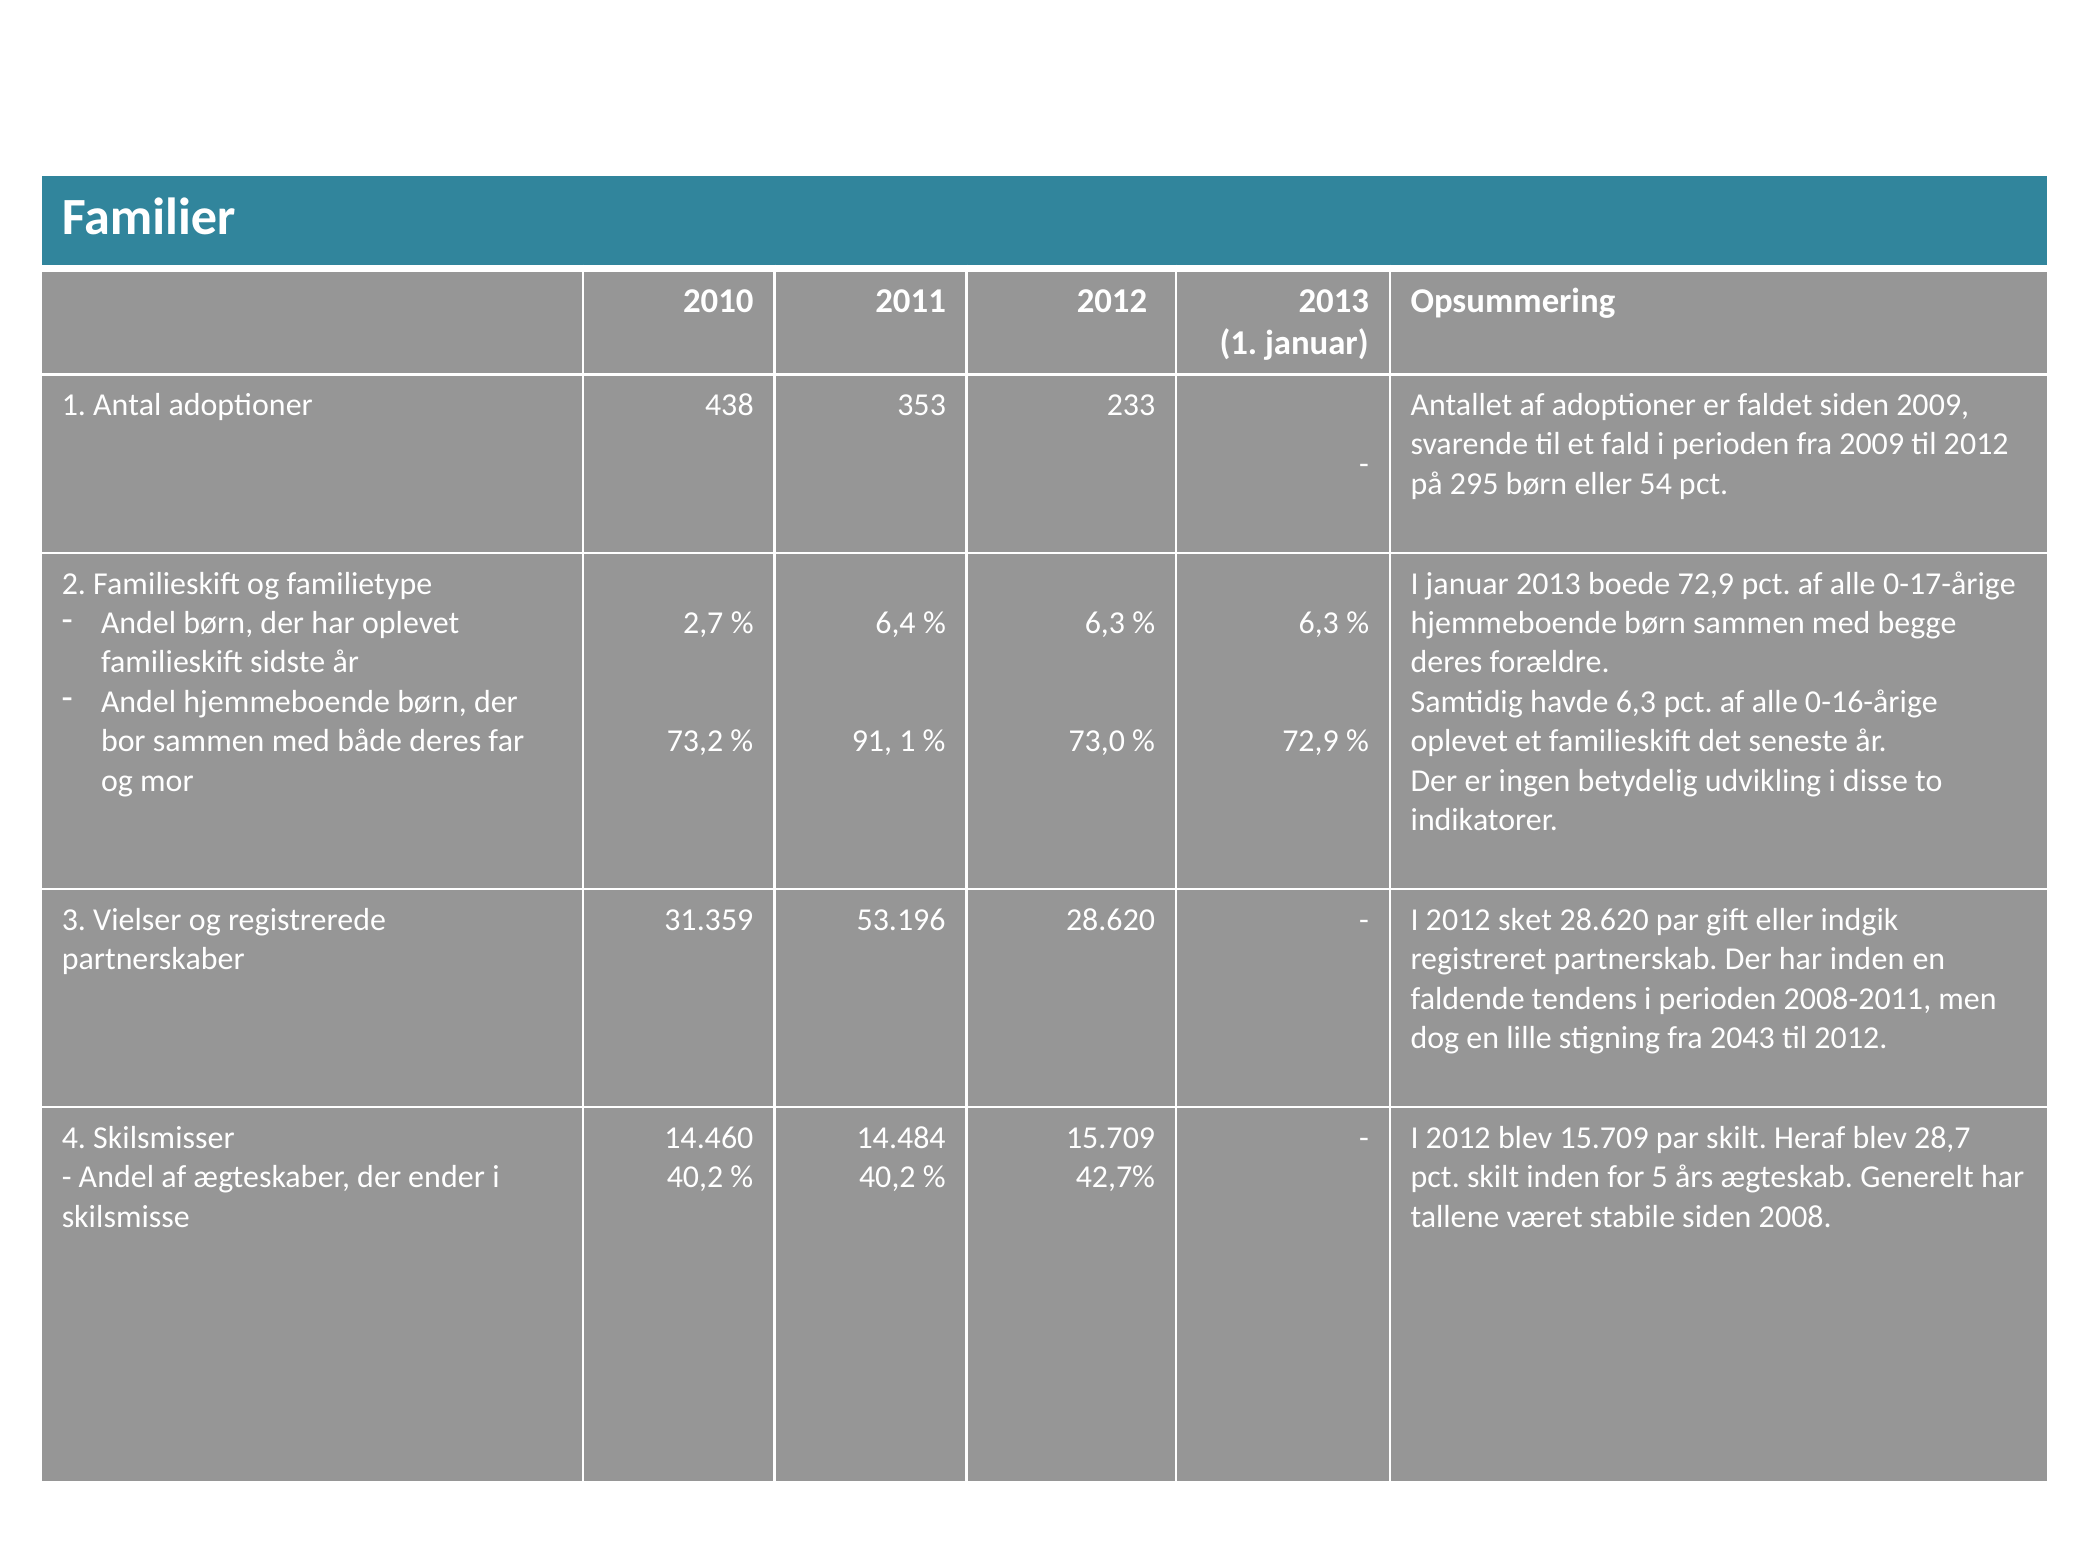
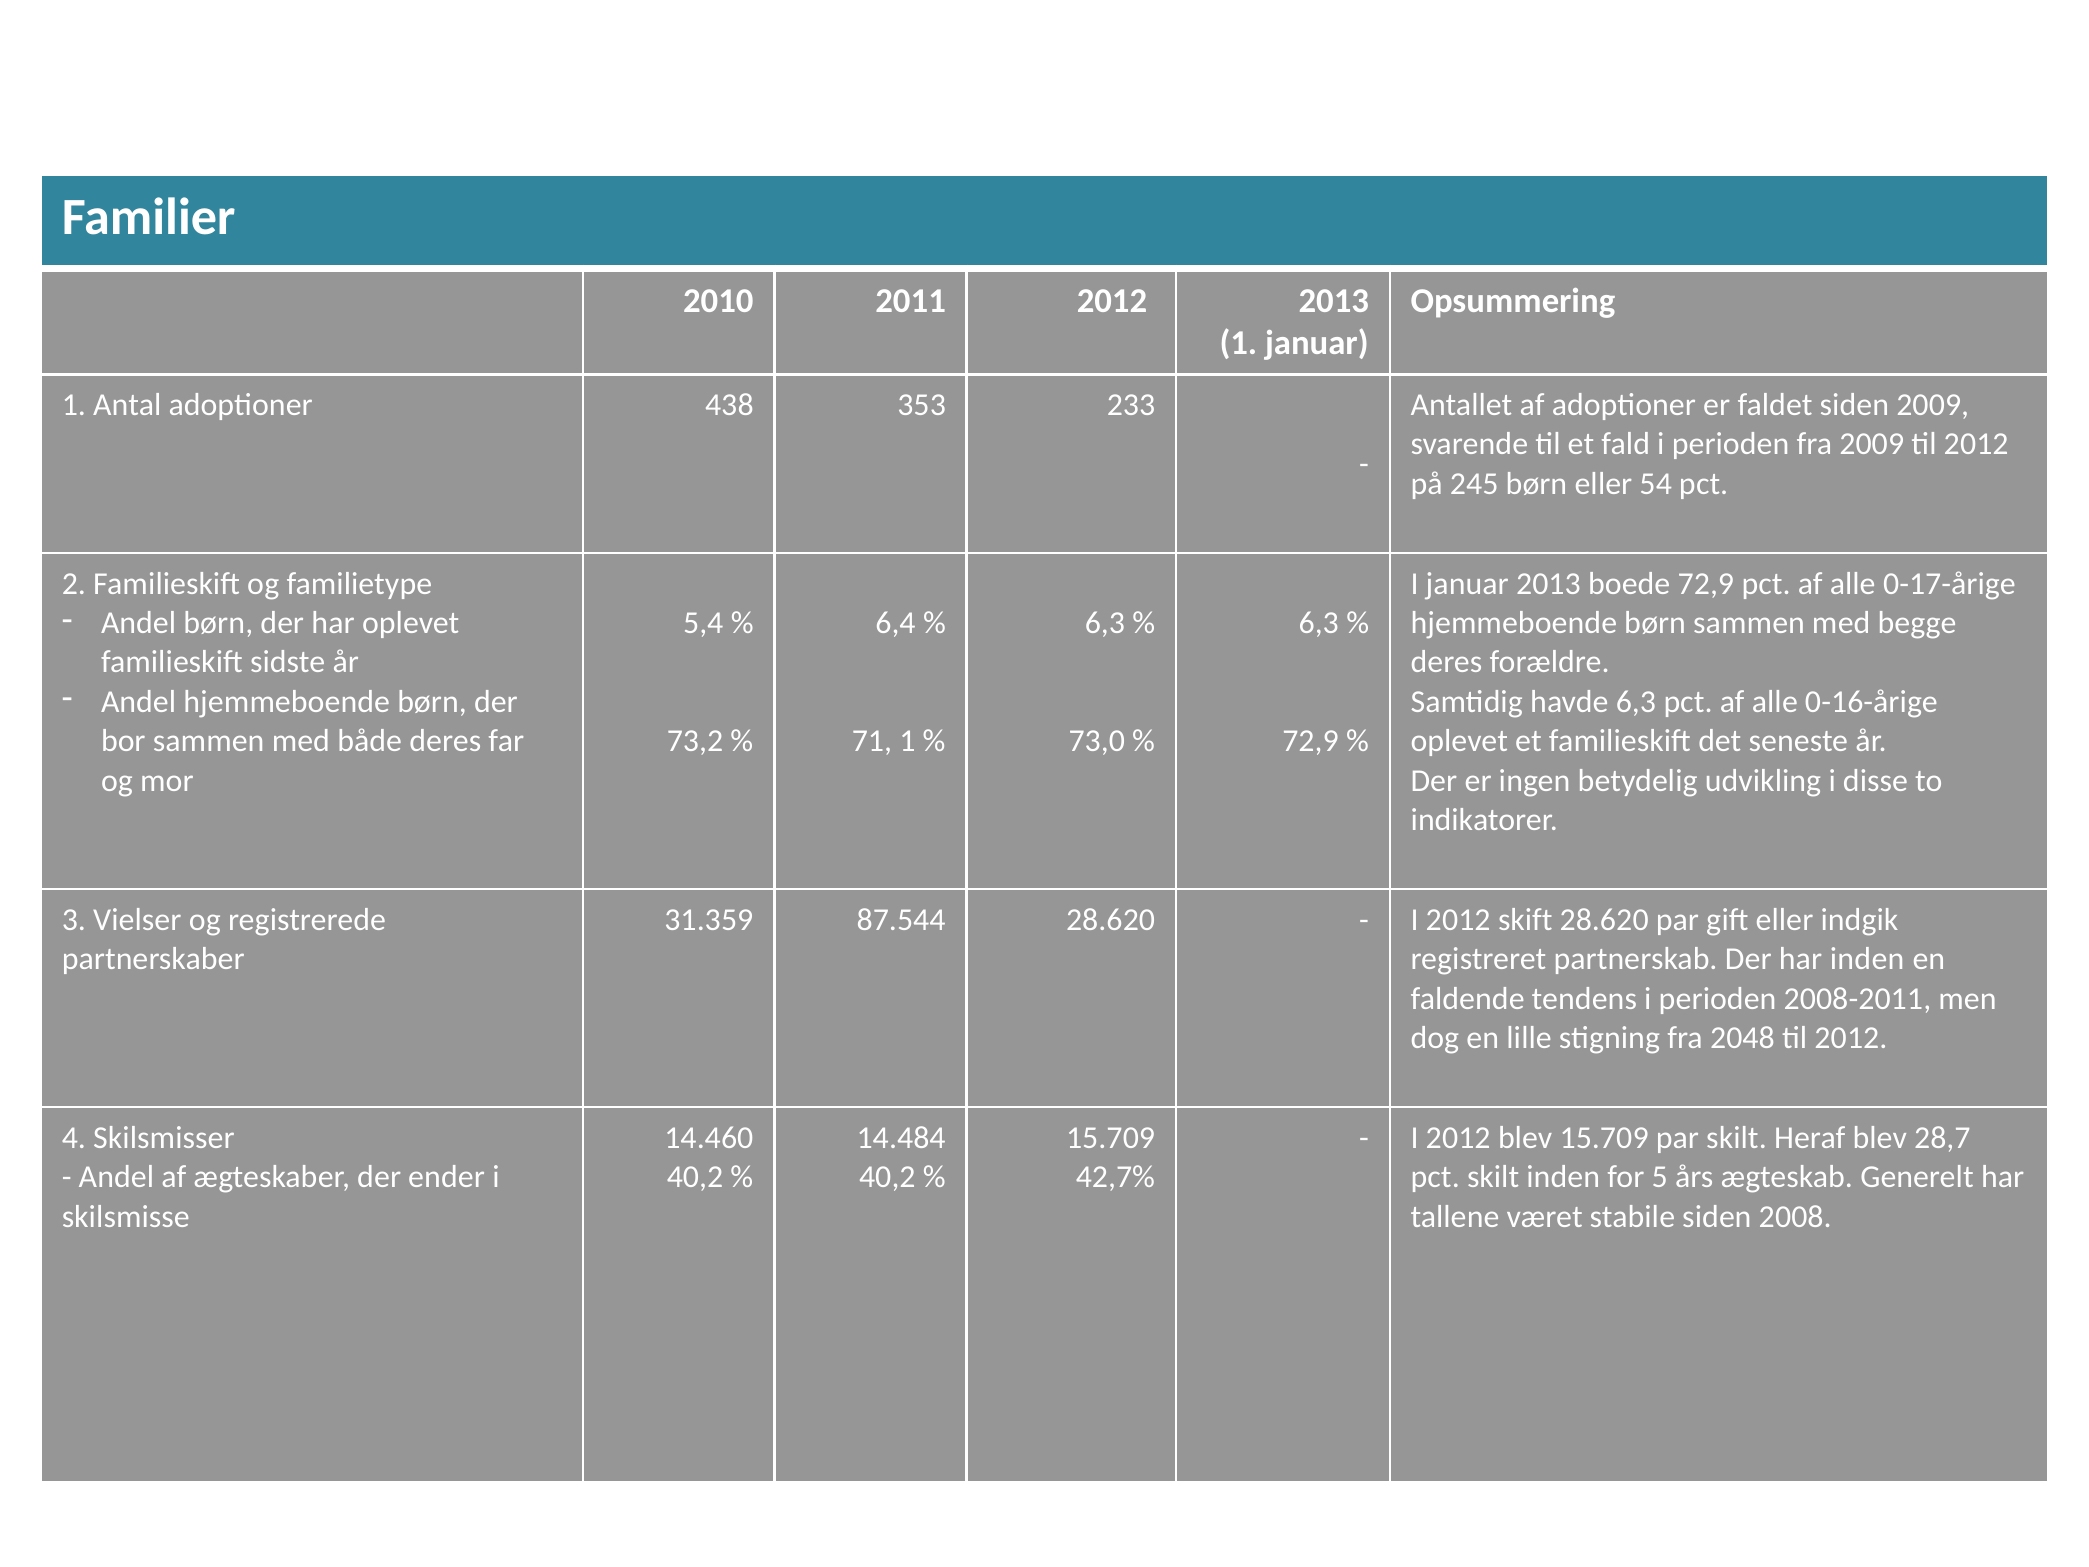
295: 295 -> 245 (1474, 484)
2,7: 2,7 -> 5,4 (703, 623)
91: 91 -> 71 (872, 741)
53.196: 53.196 -> 87.544 (901, 920)
sket: sket -> skift (1525, 920)
2043: 2043 -> 2048 (1742, 1038)
